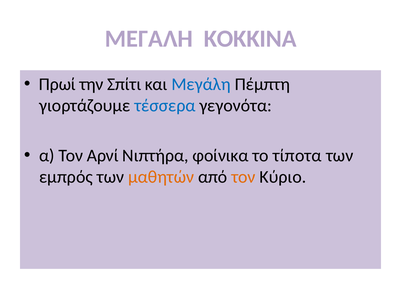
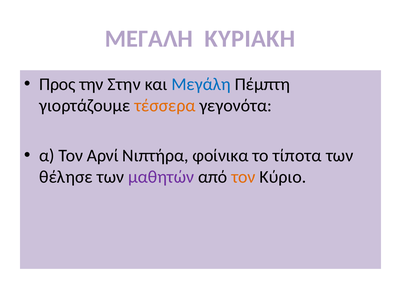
ΚΟΚΚΙΝΑ: ΚΟΚΚΙΝΑ -> ΚΥΡΙΑΚΗ (250, 39)
Πρωί: Πρωί -> Προς (57, 84)
Σπίτι: Σπίτι -> Στην (124, 84)
τέσσερα colour: blue -> orange (165, 106)
εμπρός: εμπρός -> θέλησε (66, 177)
μαθητών colour: orange -> purple (161, 177)
